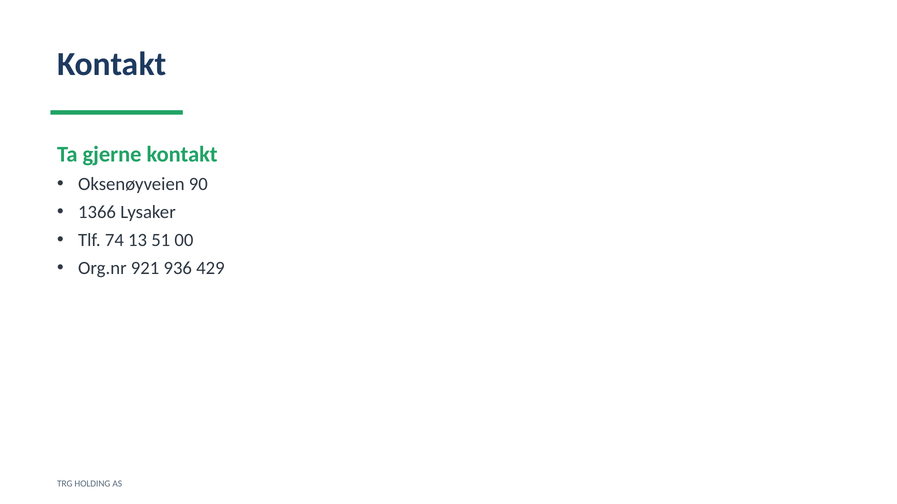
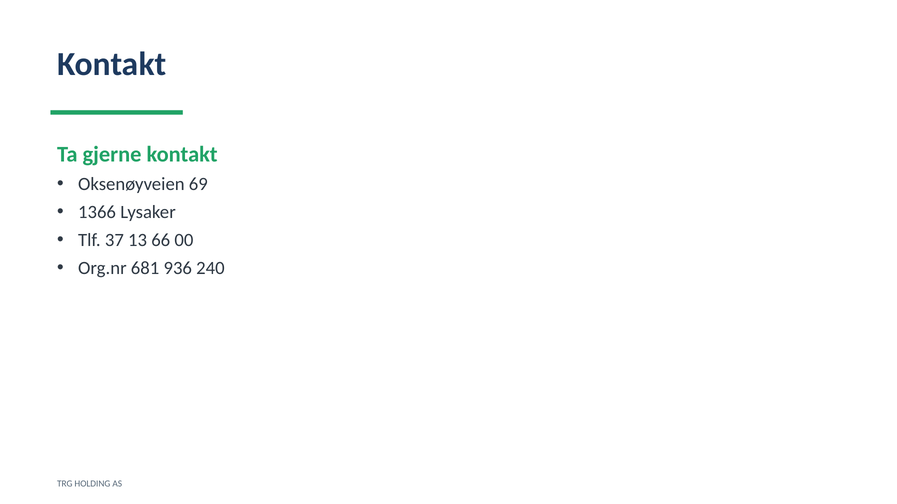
90: 90 -> 69 (198, 184)
74: 74 -> 37 (114, 241)
51: 51 -> 66 (161, 241)
921: 921 -> 681 (145, 269)
429: 429 -> 240 (210, 269)
